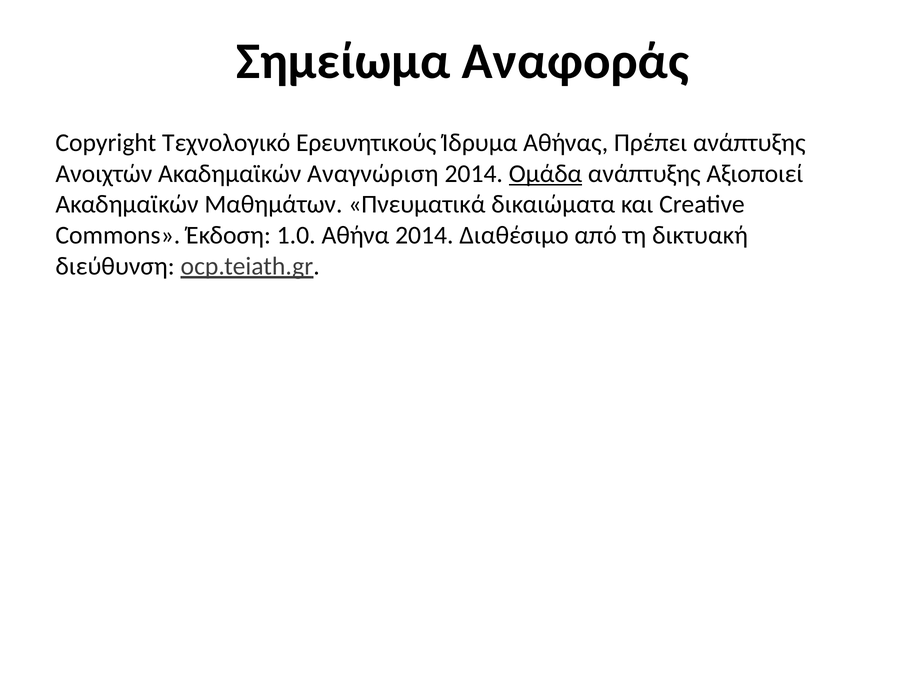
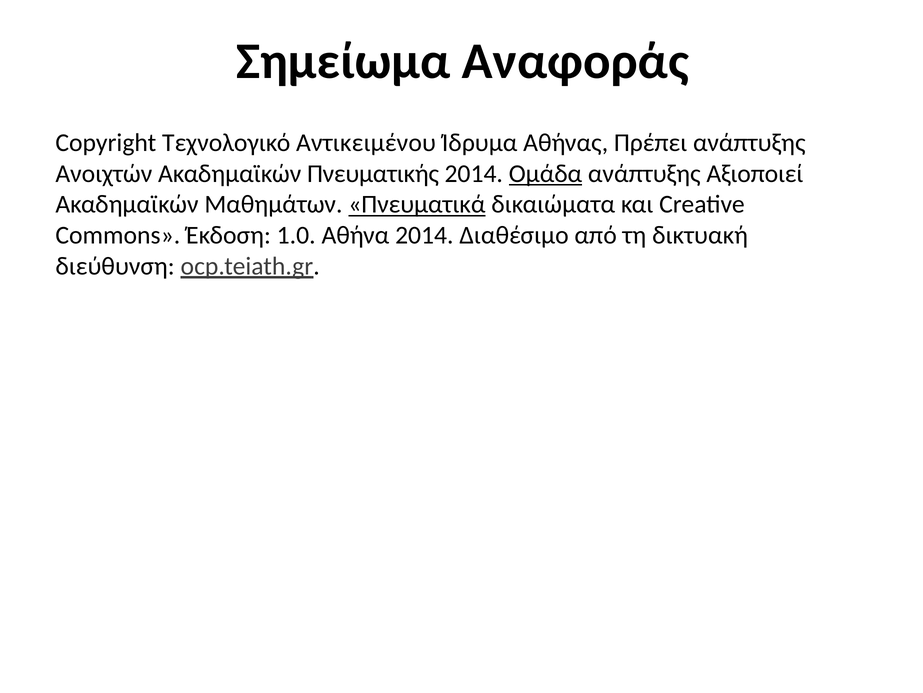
Ερευνητικούς: Ερευνητικούς -> Αντικειμένου (366, 143)
Αναγνώριση: Αναγνώριση -> Πνευματικής (373, 173)
Πνευματικά underline: none -> present (417, 204)
